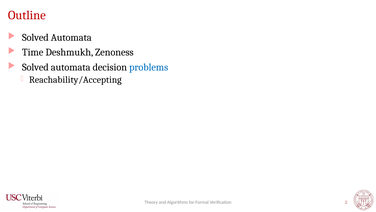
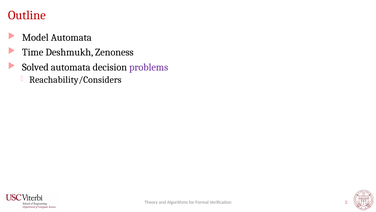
Solved: Solved -> Model (35, 37)
problems colour: blue -> purple (149, 67)
Reachability/Accepting: Reachability/Accepting -> Reachability/Considers (75, 80)
